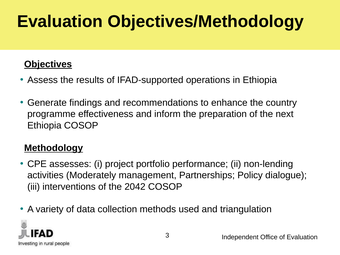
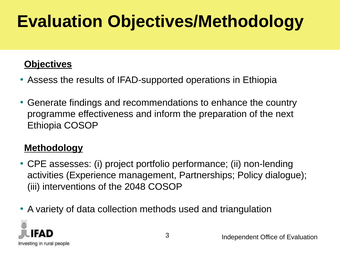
Moderately: Moderately -> Experience (91, 175)
2042: 2042 -> 2048 (135, 187)
